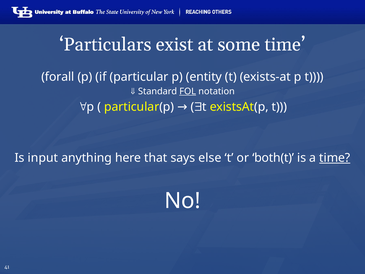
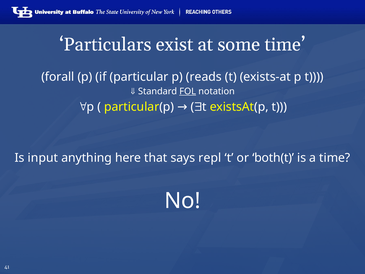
entity: entity -> reads (204, 77)
else: else -> repl (210, 158)
time underline: present -> none (335, 158)
